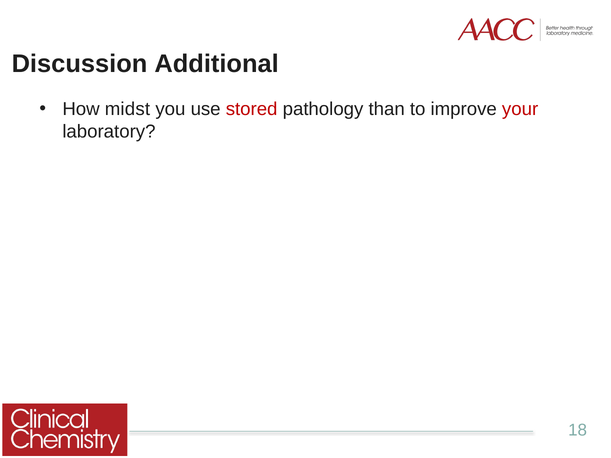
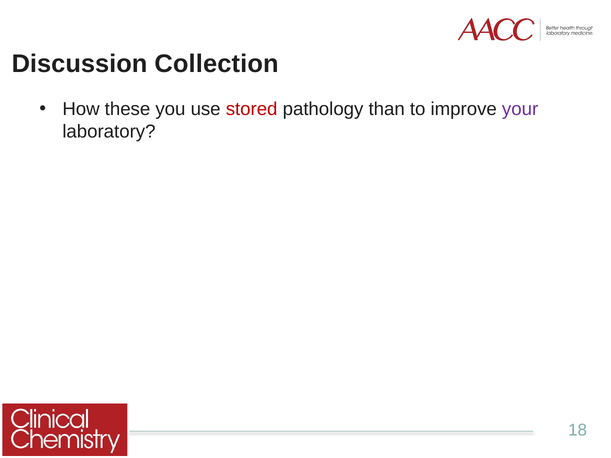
Additional: Additional -> Collection (217, 64)
midst: midst -> these (128, 109)
your colour: red -> purple (520, 109)
